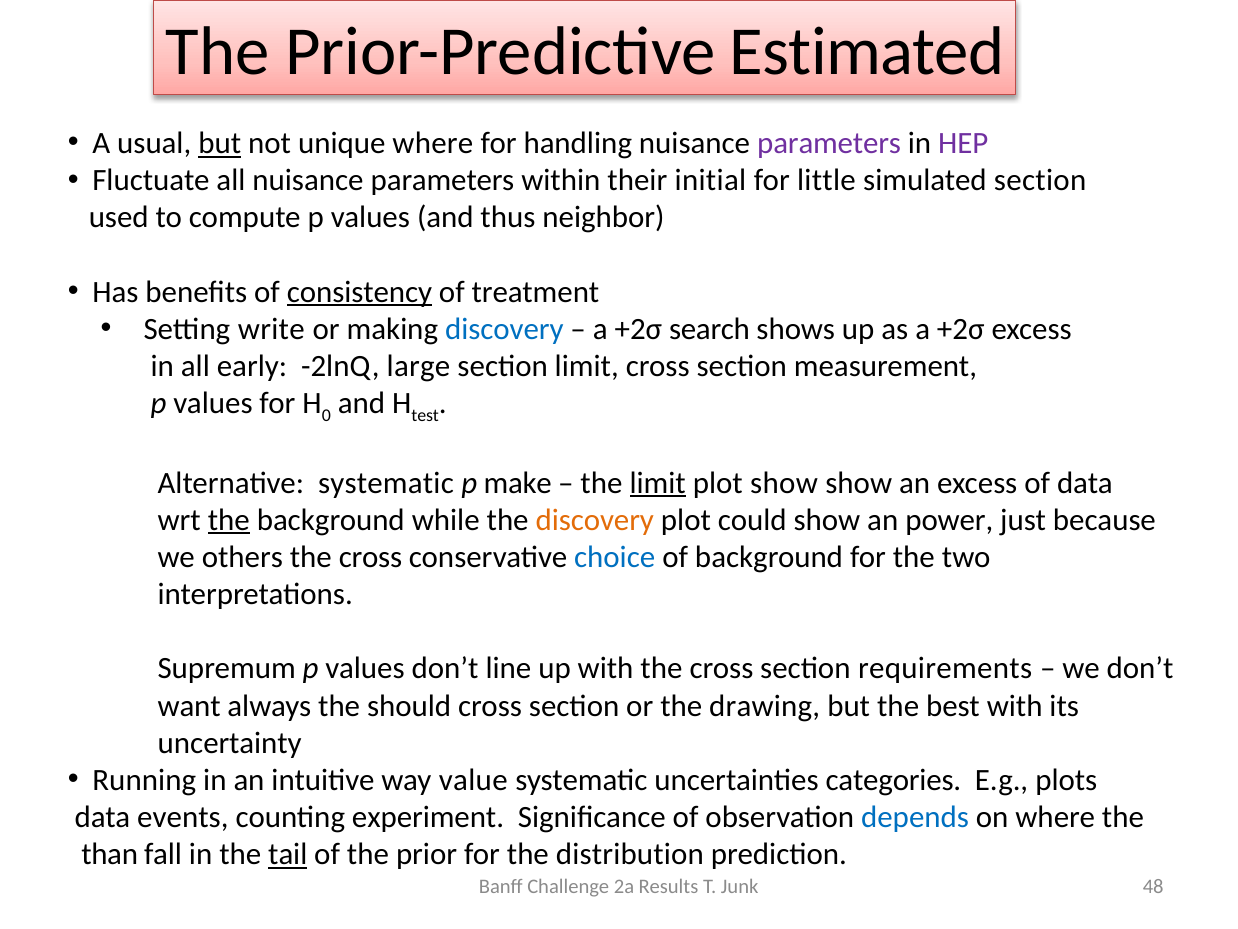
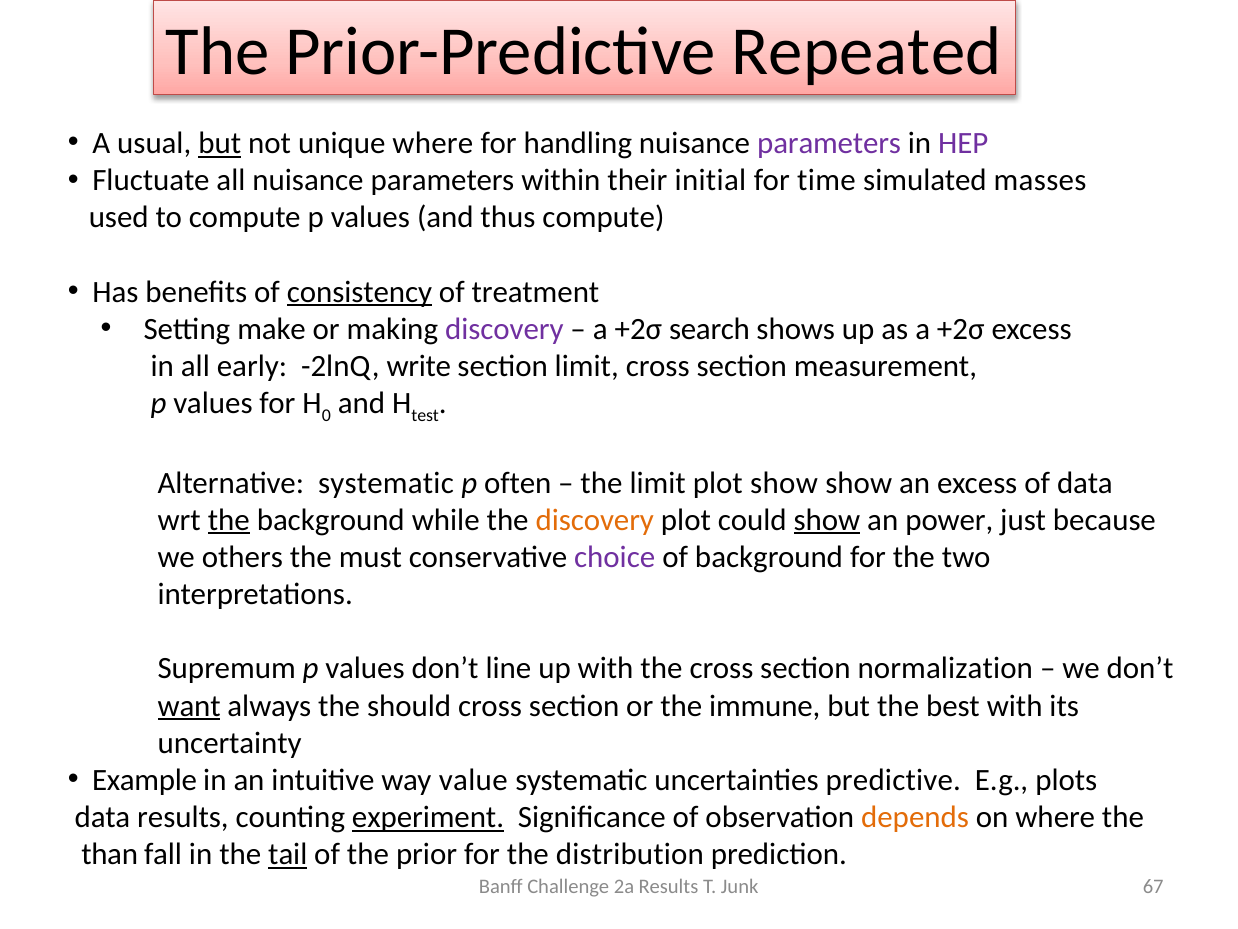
Estimated: Estimated -> Repeated (867, 52)
little: little -> time (826, 180)
simulated section: section -> masses (1040, 180)
thus neighbor: neighbor -> compute (603, 218)
write: write -> make (272, 329)
discovery colour: blue -> purple (504, 329)
large: large -> write (419, 366)
make: make -> often (518, 483)
limit underline: present -> none (658, 483)
show underline: none -> present (827, 520)
cross: cross -> must (370, 557)
choice colour: blue -> purple (615, 557)
requirements: requirements -> normalization (945, 668)
want underline: none -> present (189, 705)
drawing: drawing -> immune (765, 705)
Running: Running -> Example (144, 780)
categories: categories -> predictive (893, 780)
data events: events -> results (183, 817)
experiment underline: none -> present (428, 817)
depends colour: blue -> orange (915, 817)
48: 48 -> 67 (1153, 887)
